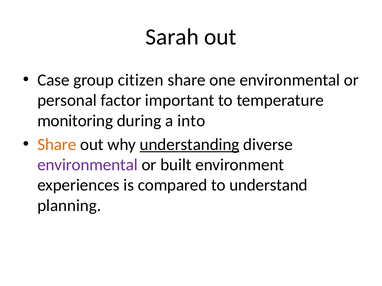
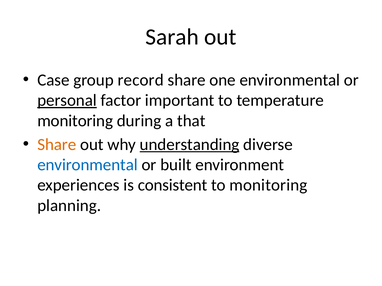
citizen: citizen -> record (141, 80)
personal underline: none -> present (67, 101)
into: into -> that (191, 121)
environmental colour: purple -> blue (88, 165)
compared: compared -> consistent (173, 185)
to understand: understand -> monitoring (268, 185)
